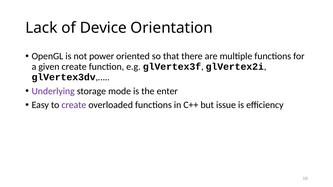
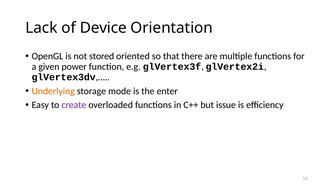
power: power -> stored (102, 56)
given create: create -> power (74, 67)
Underlying colour: purple -> orange (53, 91)
